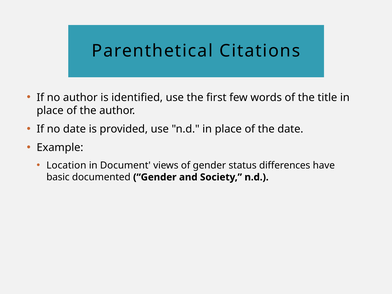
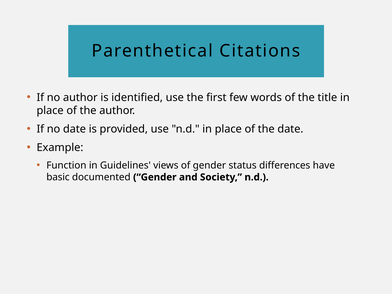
Location: Location -> Function (66, 165)
Document: Document -> Guidelines (125, 165)
